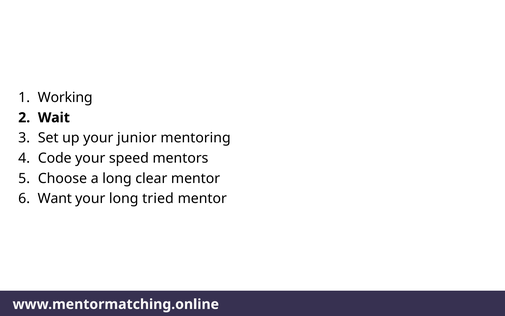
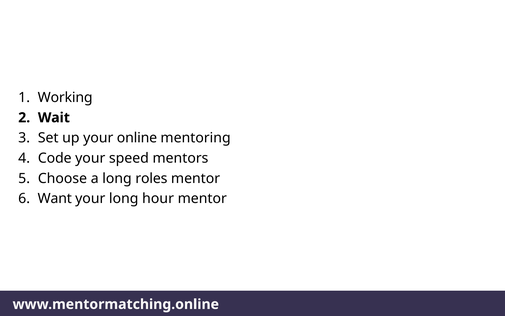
junior: junior -> online (137, 138)
clear: clear -> roles (151, 178)
tried: tried -> hour (158, 198)
